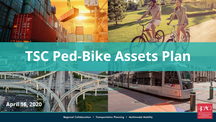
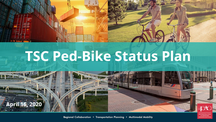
Assets: Assets -> Status (136, 56)
